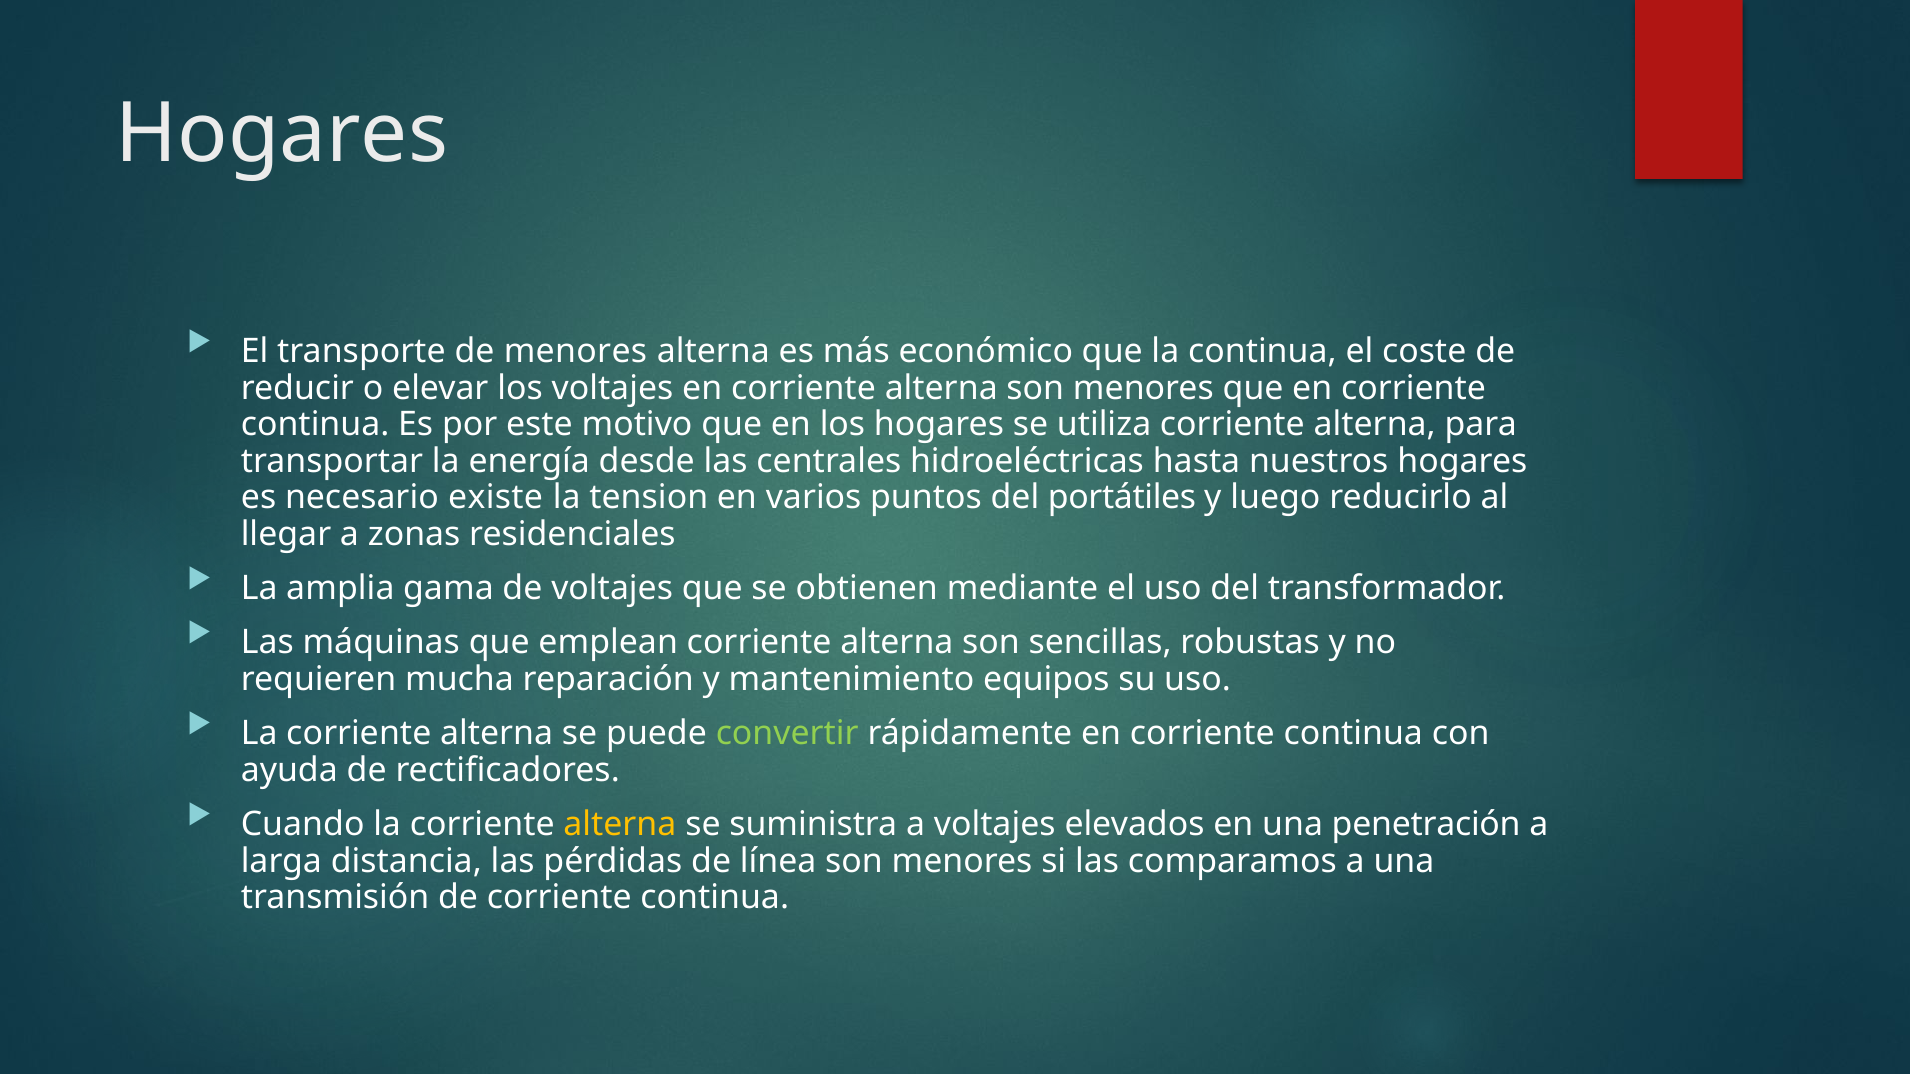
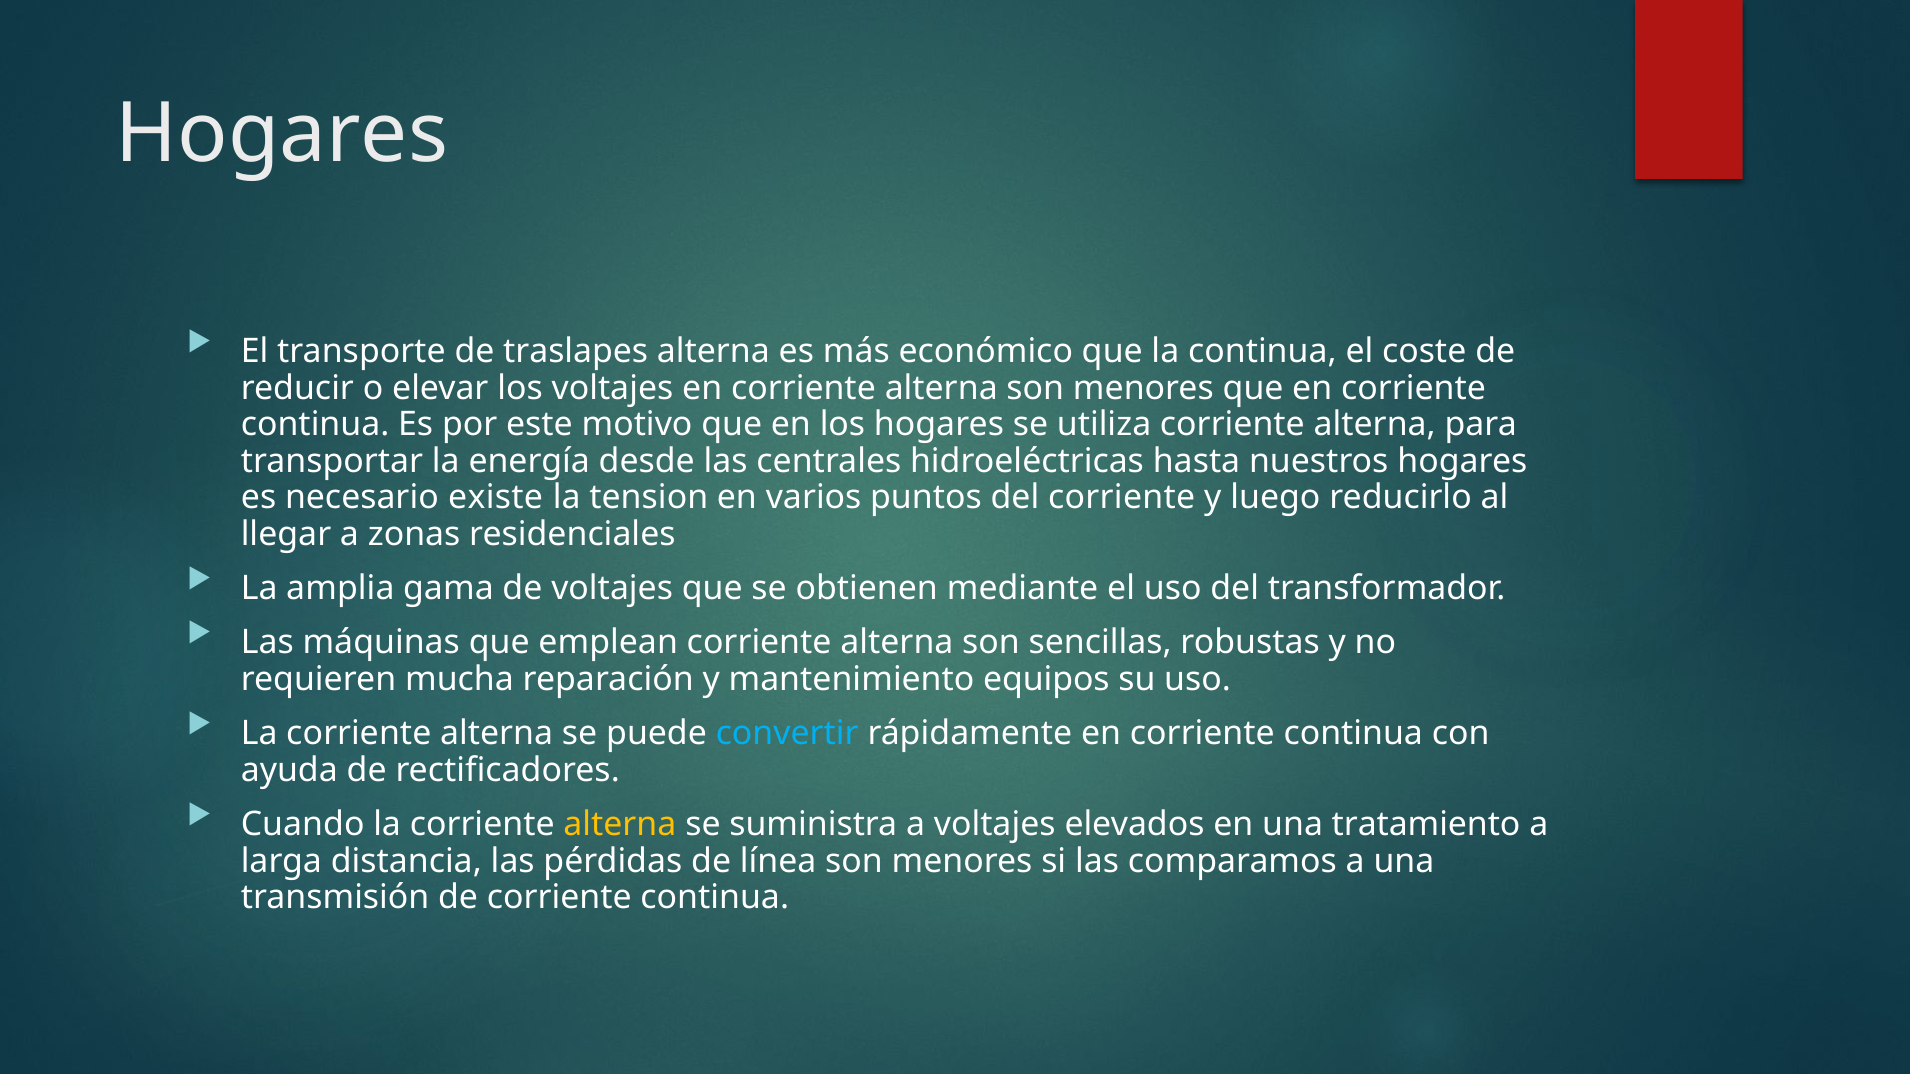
de menores: menores -> traslapes (576, 351)
del portátiles: portátiles -> corriente (1122, 498)
convertir colour: light green -> light blue (787, 734)
penetración: penetración -> tratamiento (1426, 825)
